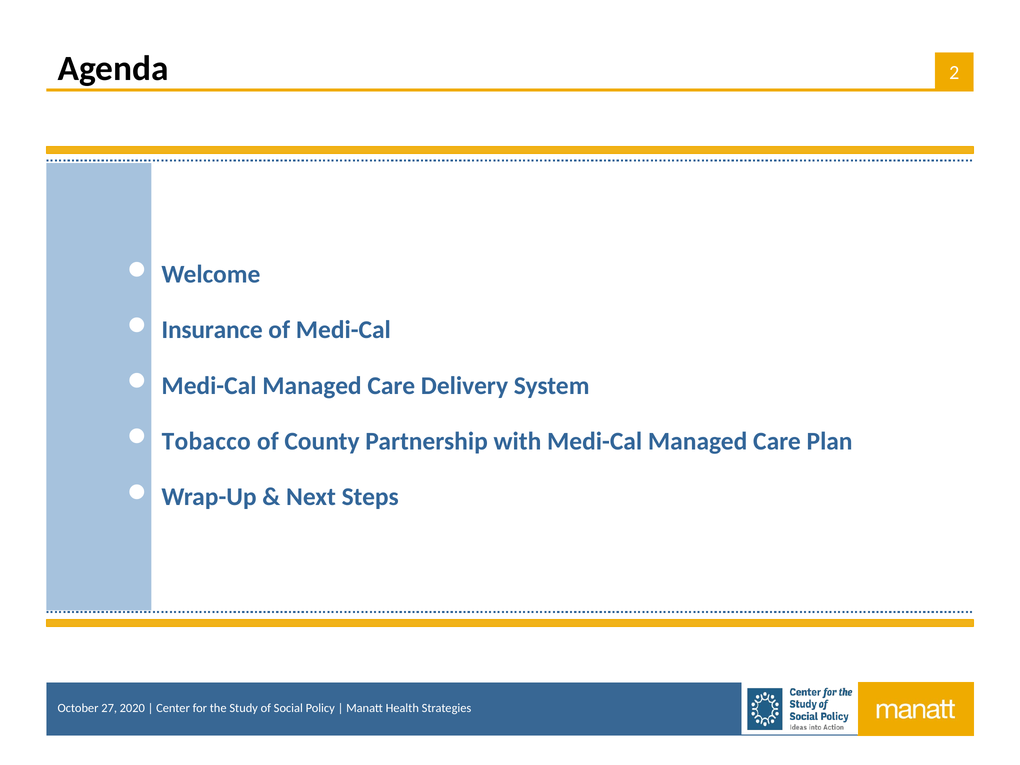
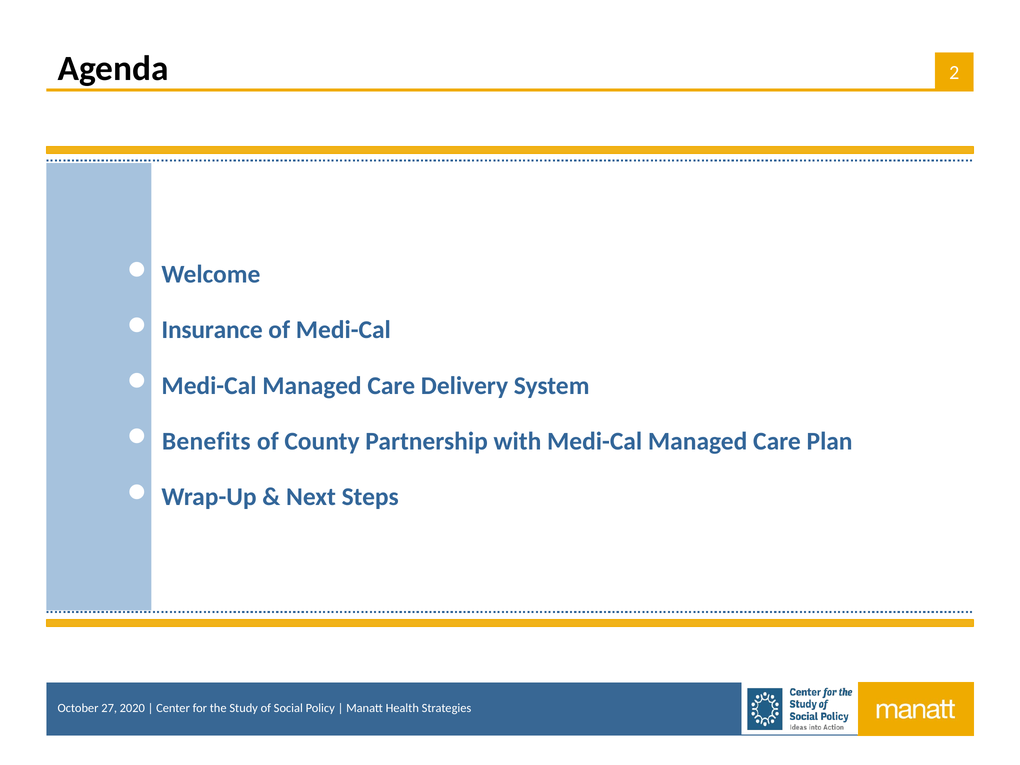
Tobacco: Tobacco -> Benefits (206, 441)
